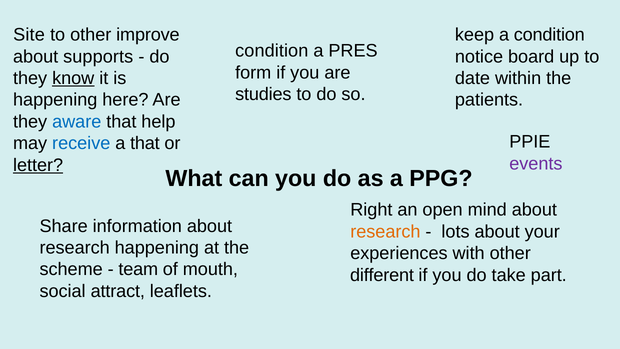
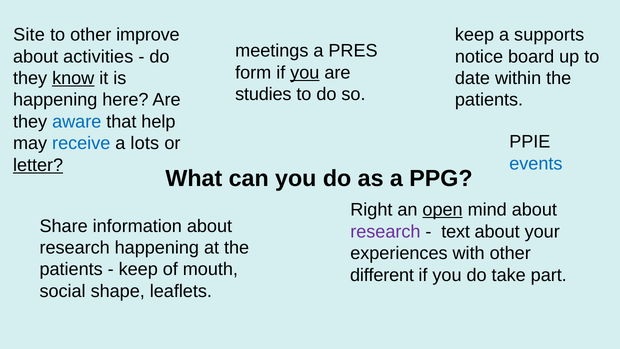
a condition: condition -> supports (549, 35)
condition: condition -> meetings (272, 51)
supports: supports -> activities (98, 57)
you underline: none -> present (305, 73)
a that: that -> lots (145, 143)
events colour: purple -> blue (536, 164)
open underline: none -> present (443, 210)
research colour: orange -> purple (385, 231)
lots: lots -> text (456, 231)
scheme: scheme -> patients (71, 269)
team: team -> keep (138, 269)
attract: attract -> shape (118, 291)
